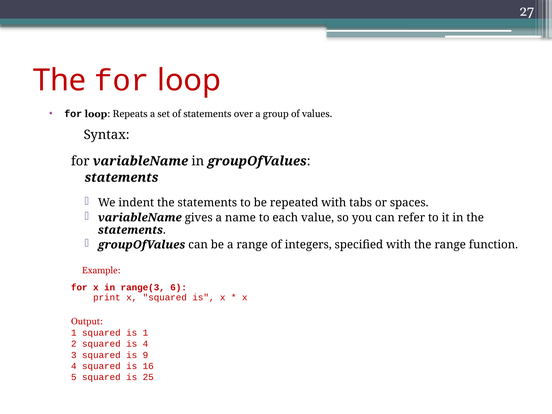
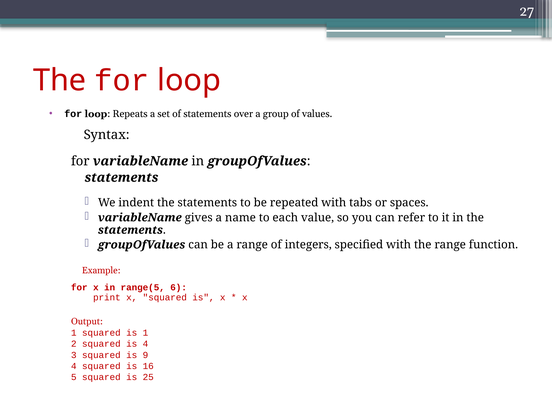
range(3: range(3 -> range(5 (143, 287)
